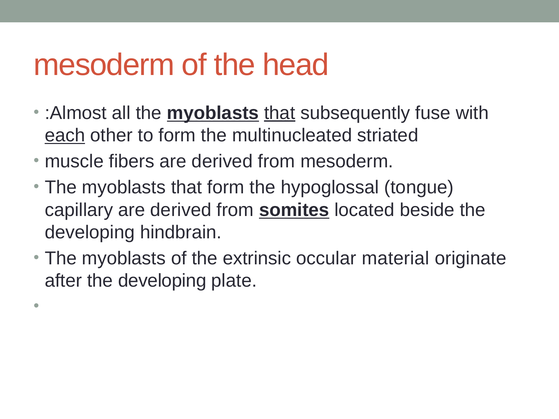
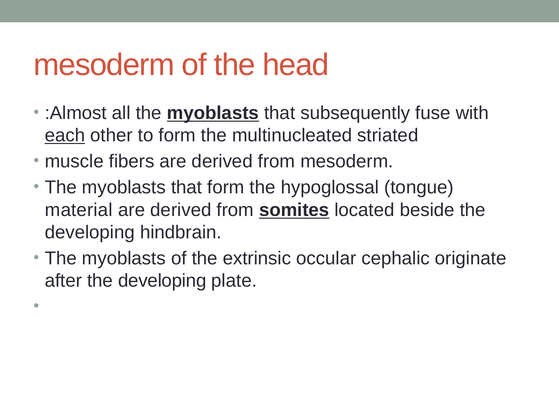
that underline: present -> none (280, 113)
capillary: capillary -> material (79, 210)
material: material -> cephalic (396, 258)
